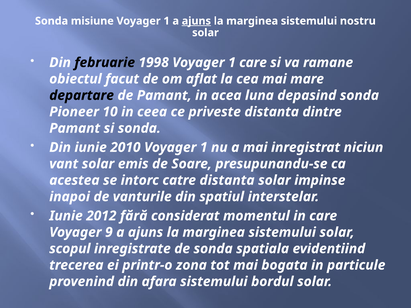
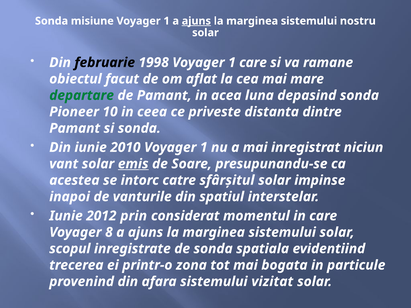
departare colour: black -> green (82, 95)
emis underline: none -> present (133, 164)
catre distanta: distanta -> sfârșitul (227, 180)
fără: fără -> prin (134, 216)
9: 9 -> 8 (109, 232)
bordul: bordul -> vizitat (272, 282)
